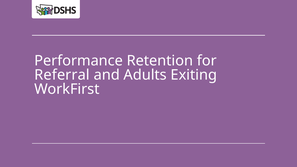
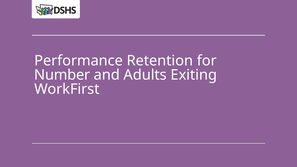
Referral: Referral -> Number (62, 75)
